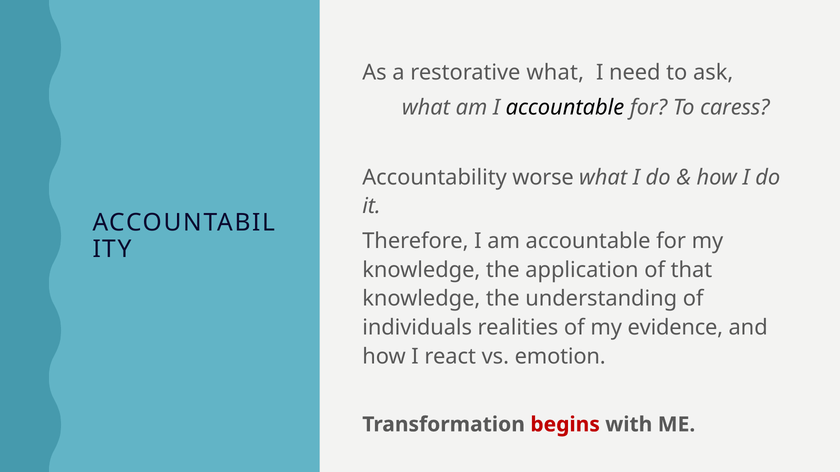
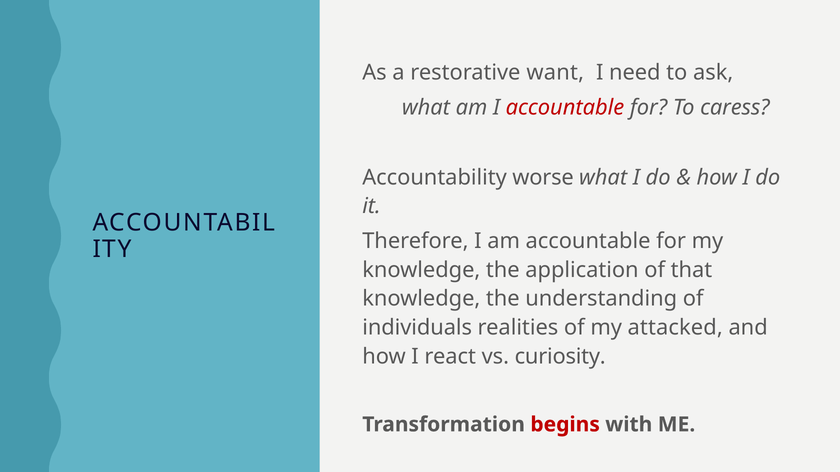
restorative what: what -> want (555, 73)
accountable colour: black -> red (565, 108)
evidence: evidence -> attacked (675, 328)
emotion: emotion -> curiosity (560, 357)
